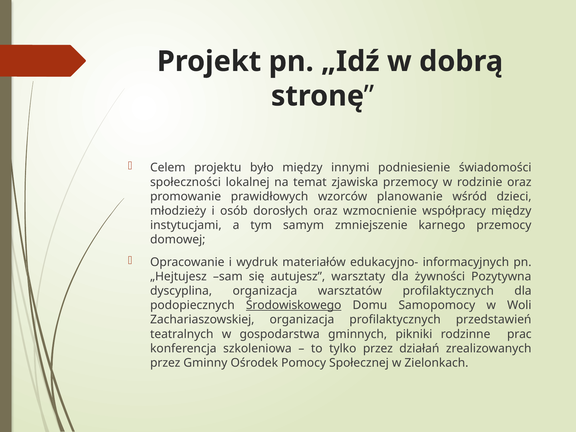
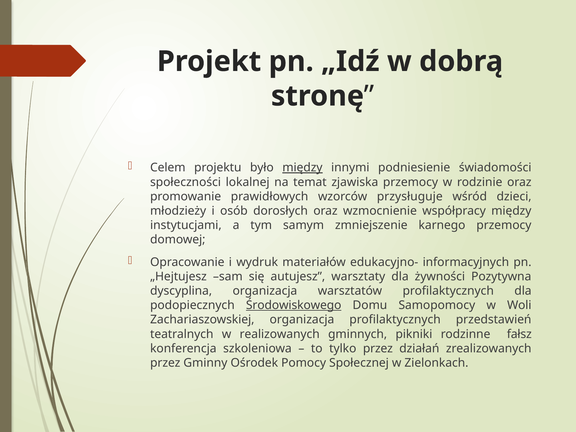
między underline: none -> present (302, 168)
planowanie: planowanie -> przysługuje (410, 196)
gospodarstwa: gospodarstwa -> realizowanych (280, 334)
prac: prac -> fałsz (519, 334)
